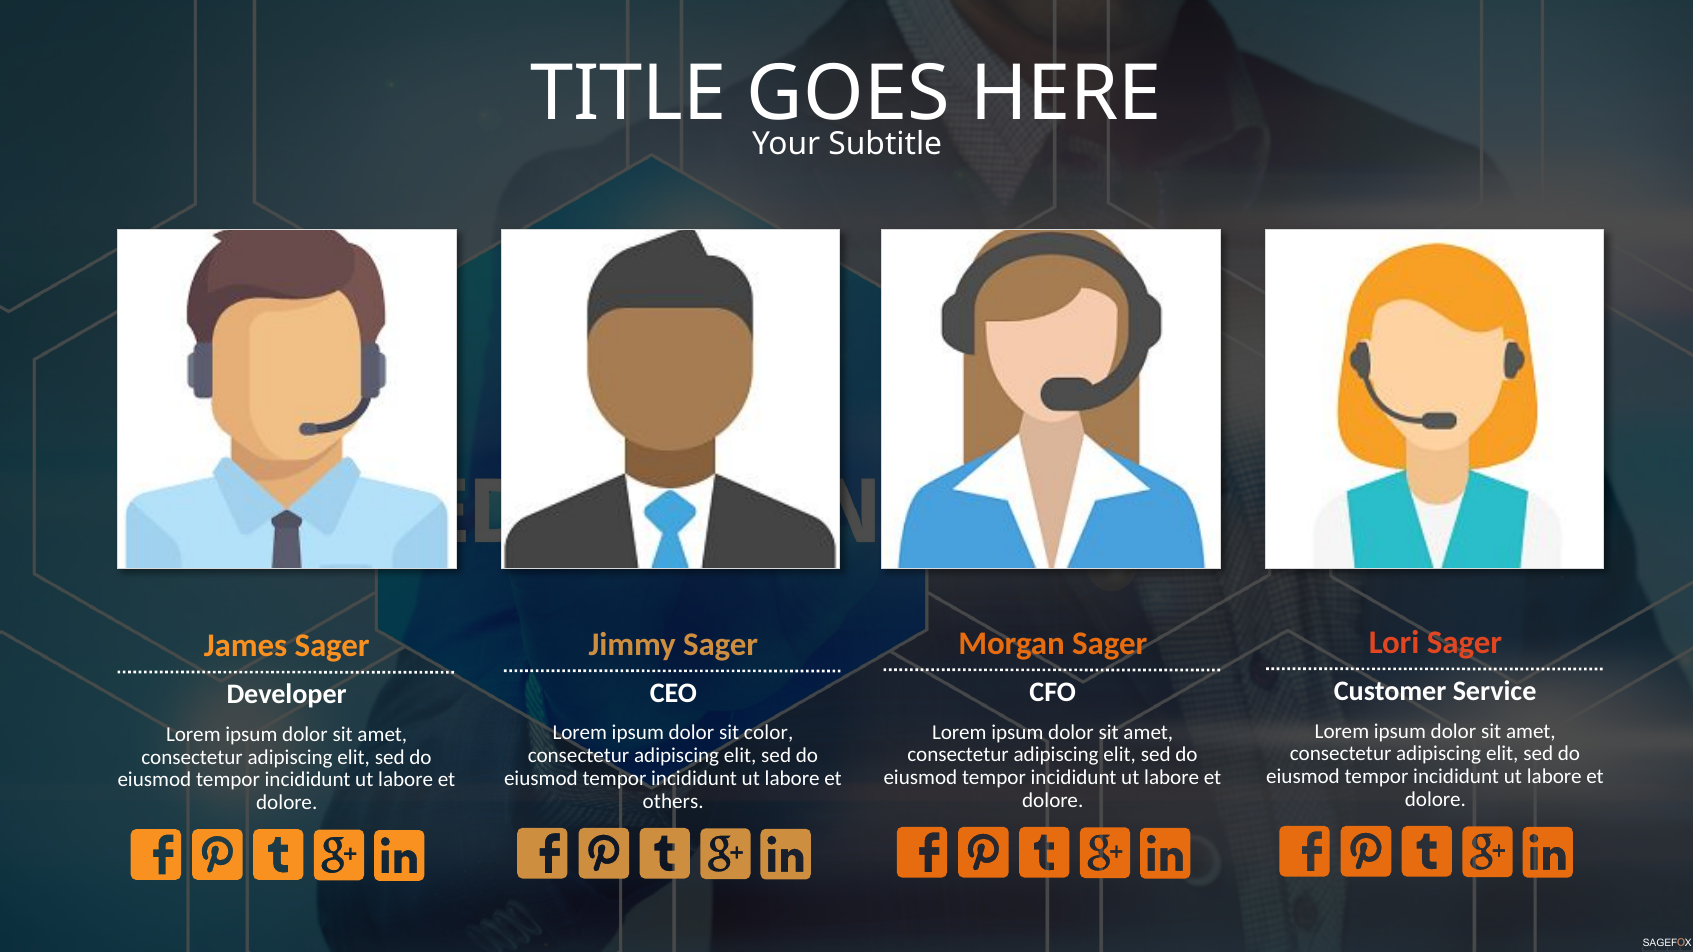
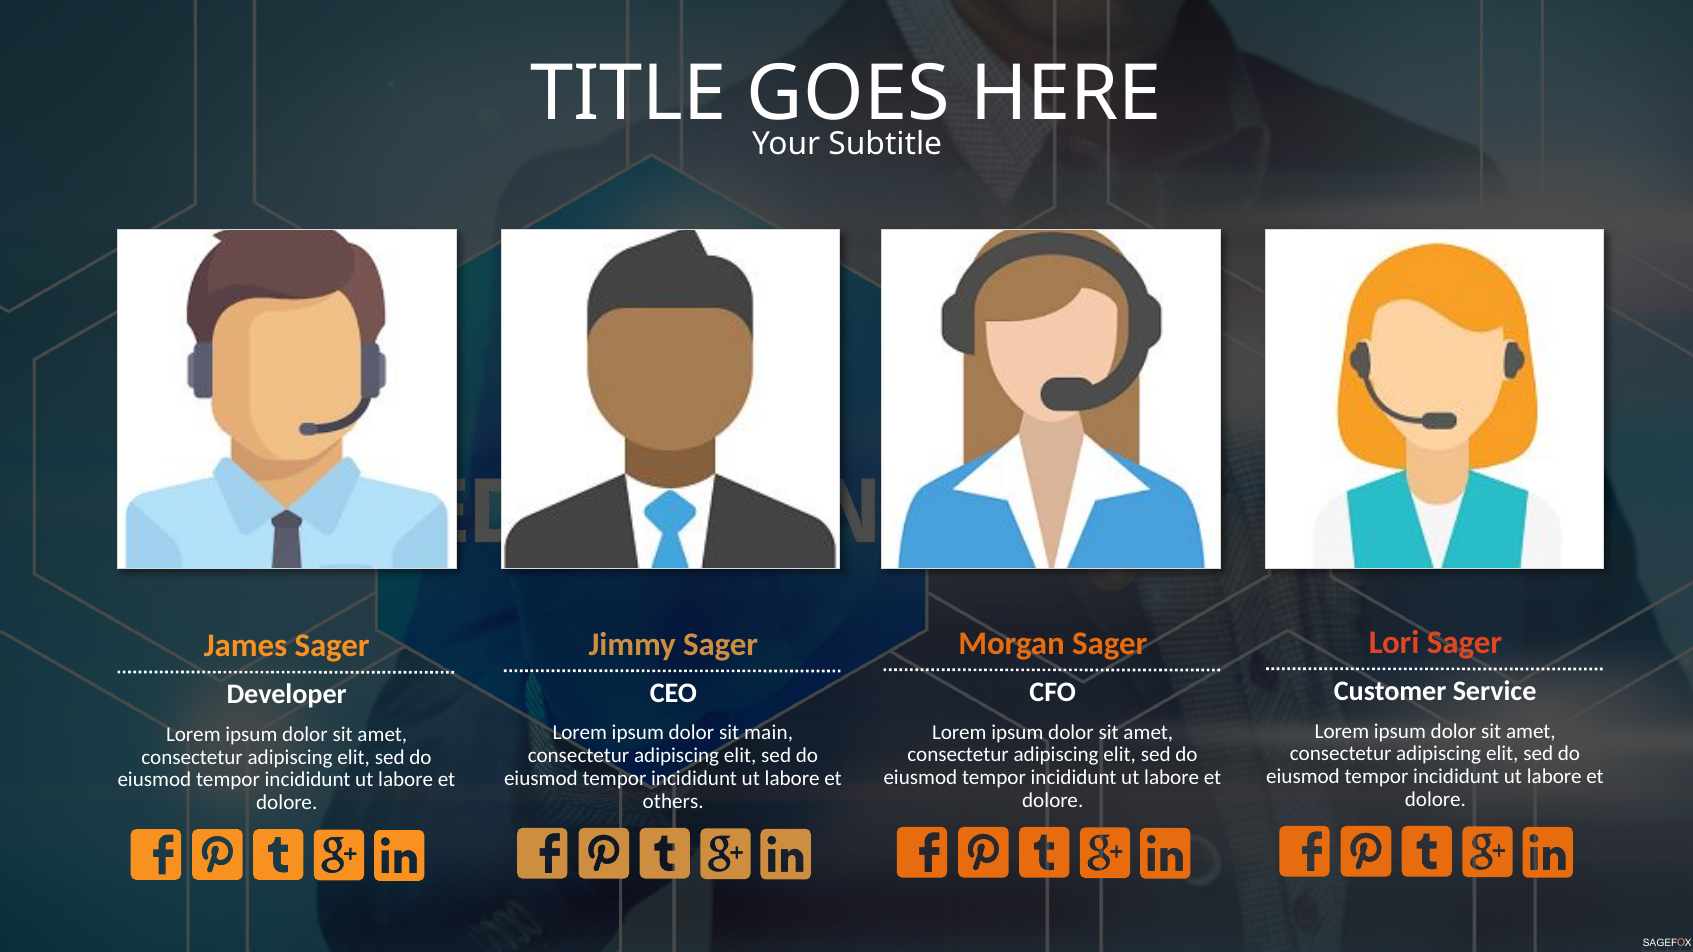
color: color -> main (769, 733)
